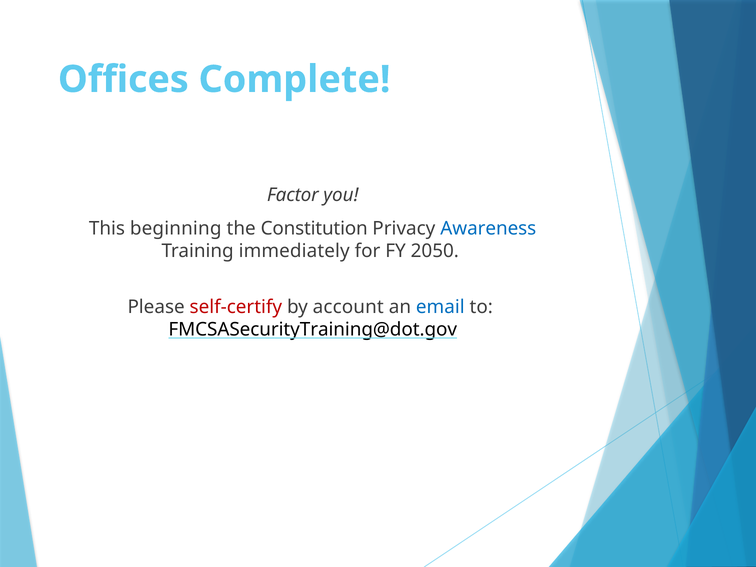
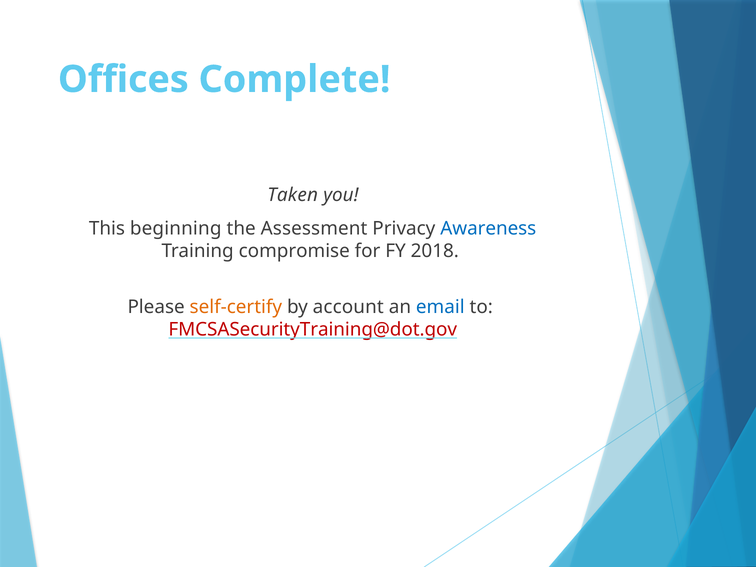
Factor: Factor -> Taken (293, 195)
Constitution: Constitution -> Assessment (314, 228)
immediately: immediately -> compromise (294, 251)
2050: 2050 -> 2018 (435, 251)
self-certify colour: red -> orange (236, 307)
FMCSASecurityTraining@dot.gov colour: black -> red (313, 329)
